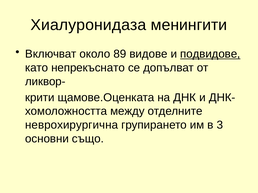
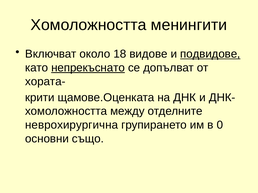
Хиалуронидаза: Хиалуронидаза -> Хомоложността (88, 25)
89: 89 -> 18 (120, 54)
непрекъснато underline: none -> present (88, 68)
ликвор-: ликвор- -> хората- (45, 82)
3: 3 -> 0 (220, 125)
